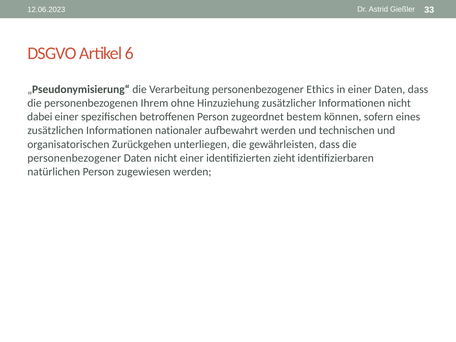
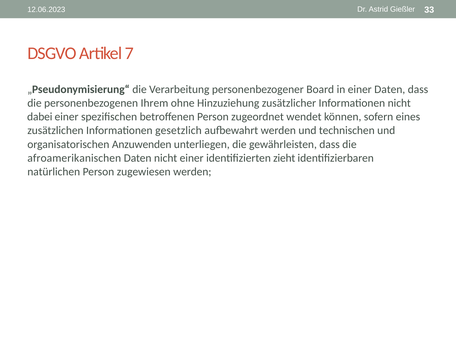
6: 6 -> 7 (129, 53)
Ethics: Ethics -> Board (320, 90)
bestem: bestem -> wendet (304, 117)
nationaler: nationaler -> gesetzlich (178, 131)
Zurückgehen: Zurückgehen -> Anzuwenden (142, 144)
personenbezogener: personenbezogener -> afroamerikanischen (74, 158)
